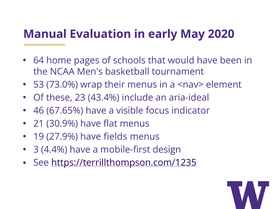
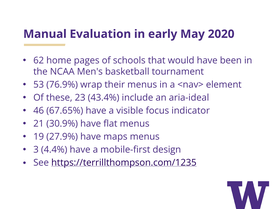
64: 64 -> 62 (39, 61)
73.0%: 73.0% -> 76.9% (62, 85)
fields: fields -> maps (115, 137)
